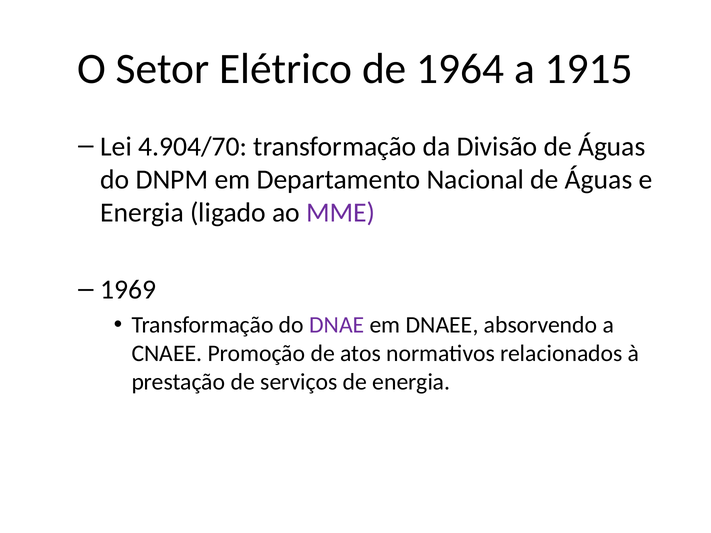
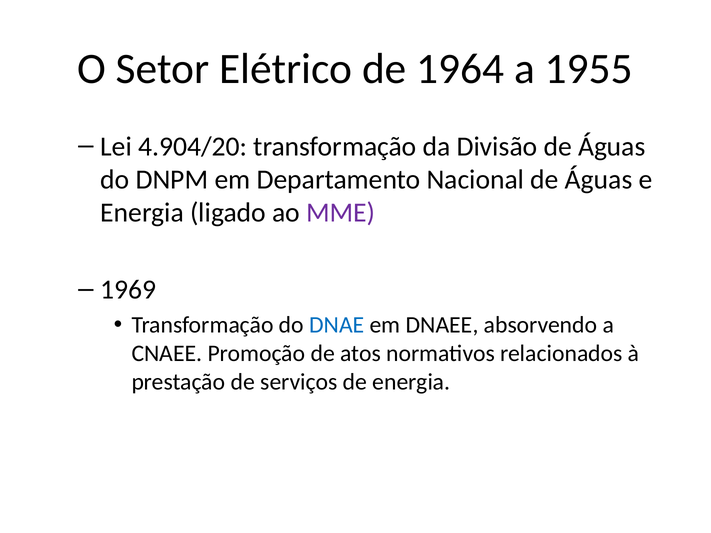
1915: 1915 -> 1955 (589, 69)
4.904/70: 4.904/70 -> 4.904/20 (193, 146)
DNAE colour: purple -> blue (337, 325)
